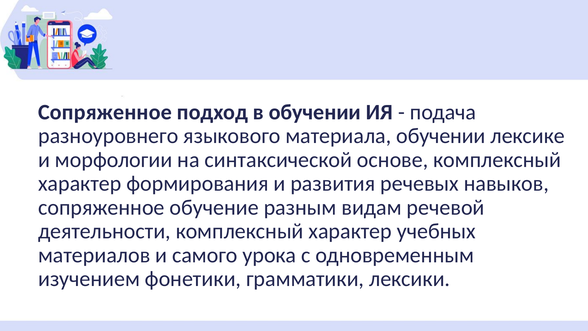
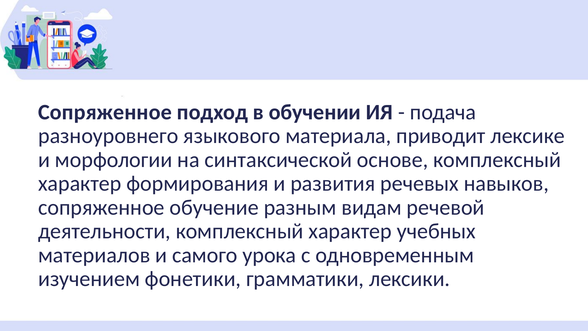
материала обучении: обучении -> приводит (441, 136)
